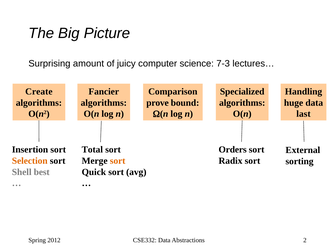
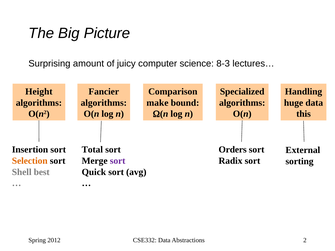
7-3: 7-3 -> 8-3 (223, 64)
Create: Create -> Height (39, 92)
prove: prove -> make (157, 103)
last: last -> this (304, 114)
sort colour: orange -> purple (118, 161)
